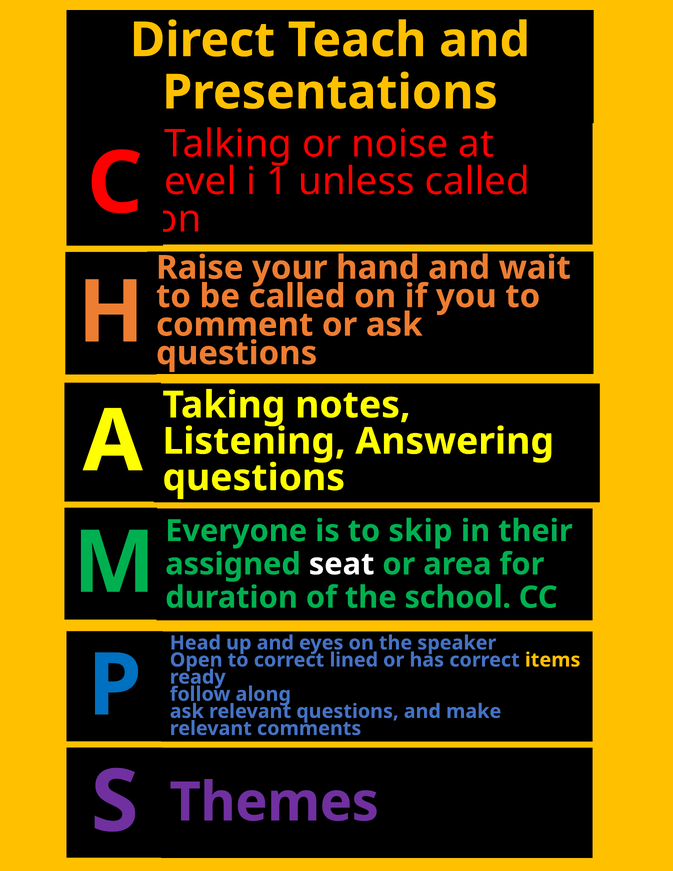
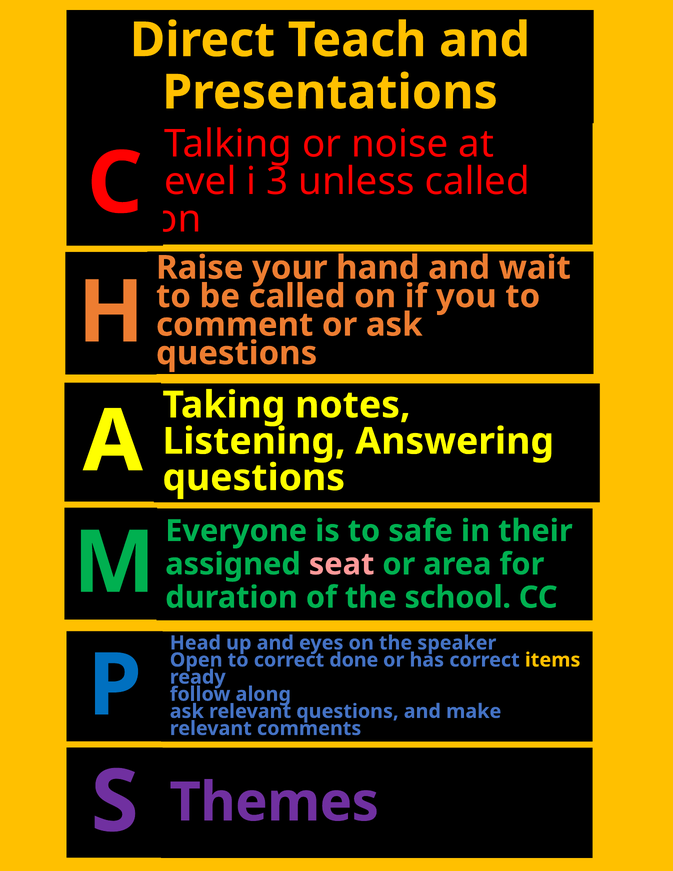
1: 1 -> 3 (277, 182)
skip: skip -> safe (421, 531)
seat colour: white -> pink (342, 564)
lined: lined -> done (354, 660)
